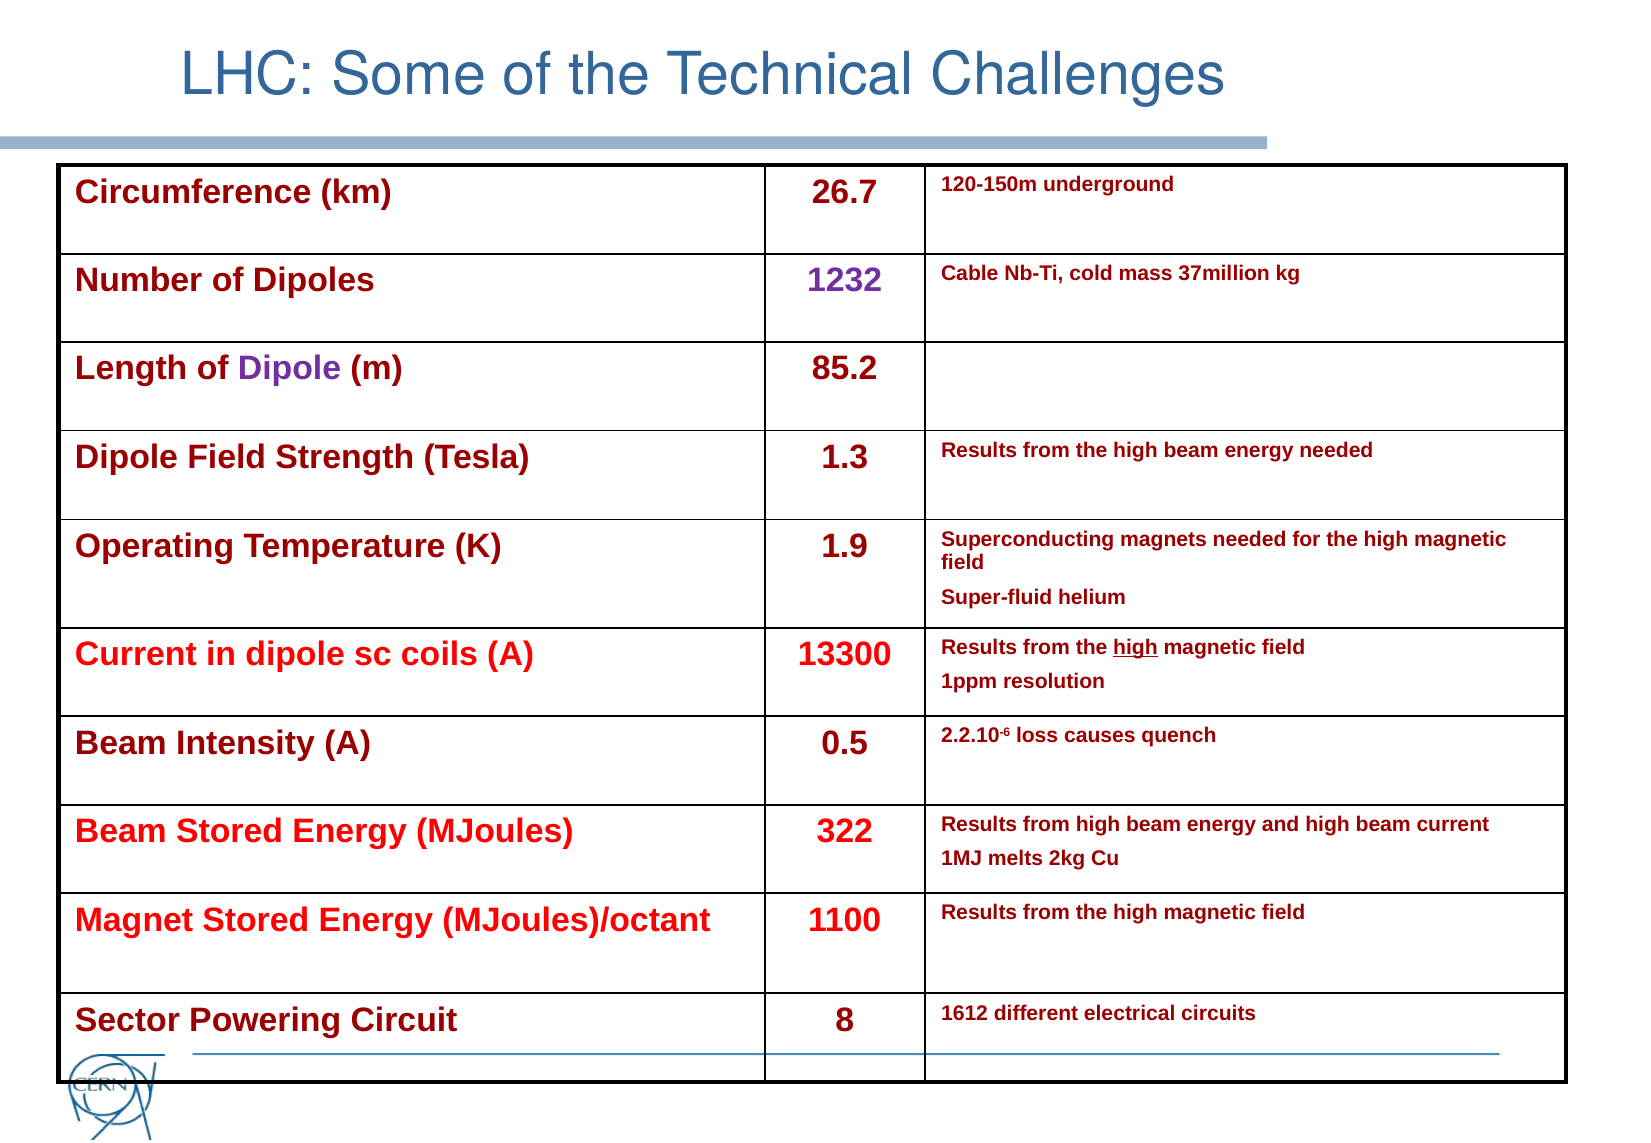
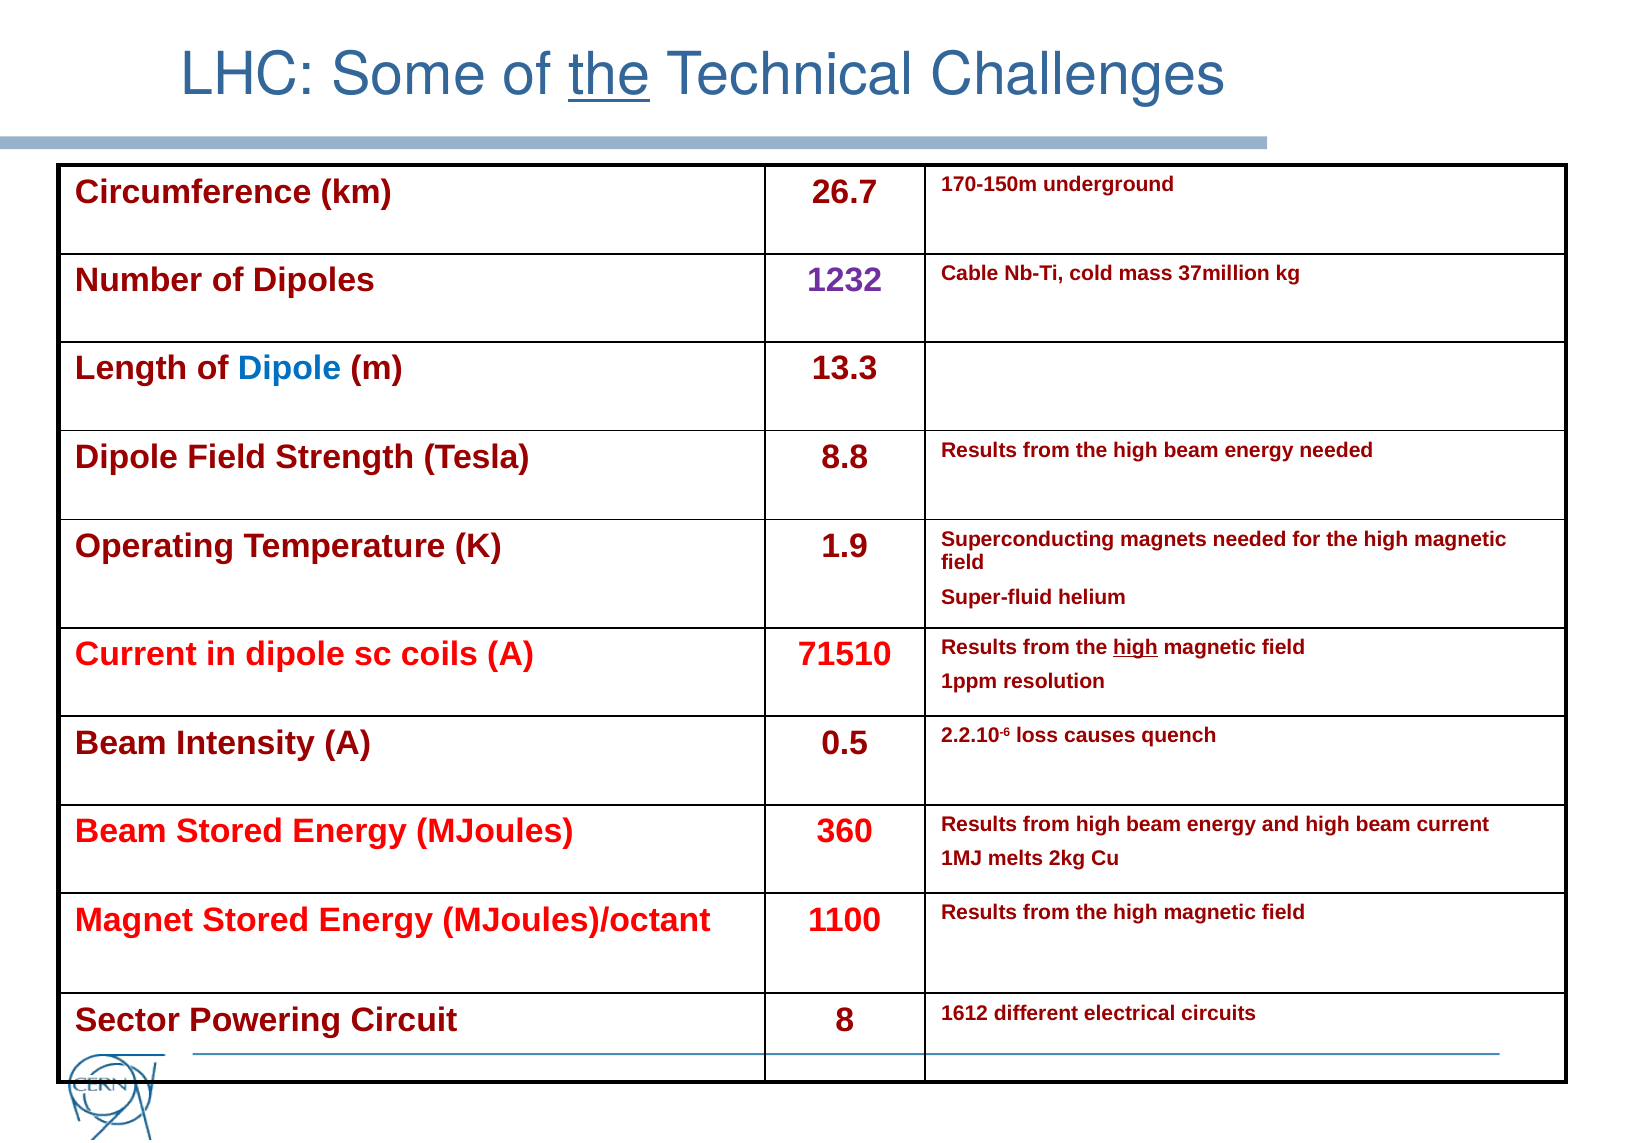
the underline: none -> present (609, 75)
120-150m: 120-150m -> 170-150m (989, 185)
Dipole colour: purple -> blue (290, 369)
85.2: 85.2 -> 13.3 (845, 369)
1.3: 1.3 -> 8.8 (845, 457)
13300: 13300 -> 71510 (845, 655)
322: 322 -> 360 (845, 832)
